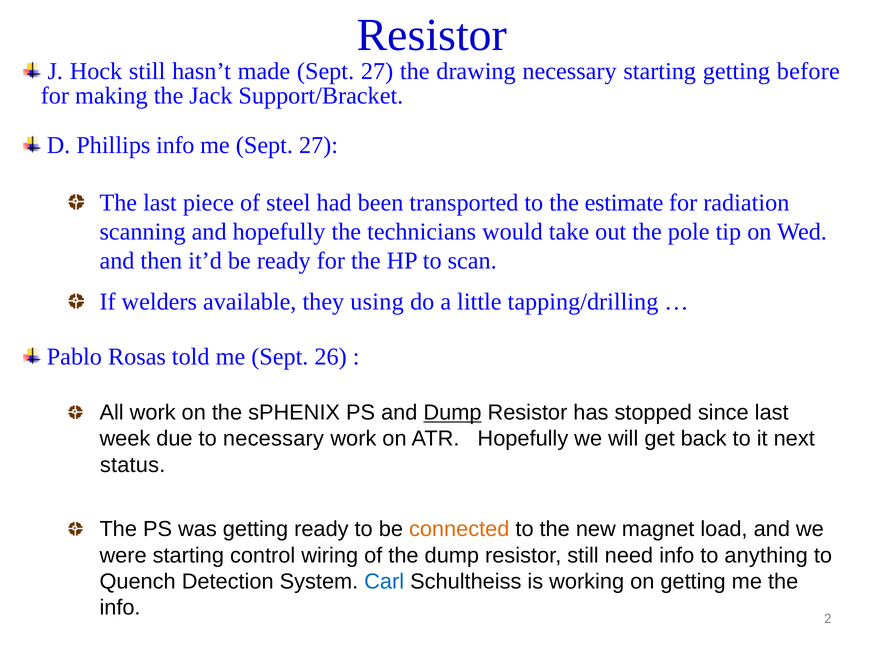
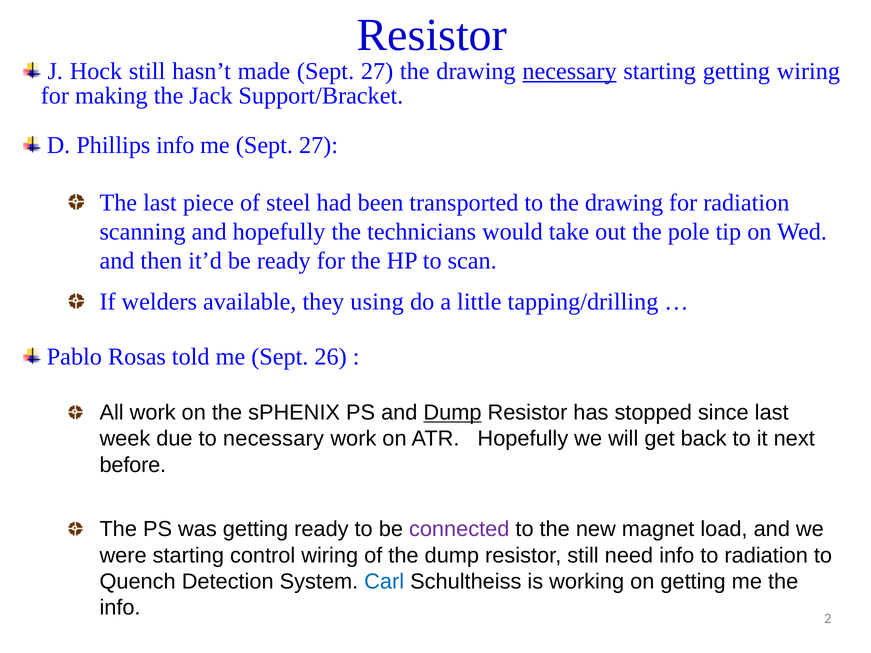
necessary underline: none -> present (570, 71)
getting before: before -> wiring (808, 71)
to the estimate: estimate -> drawing (624, 203)
status: status -> before (133, 465)
connected colour: orange -> purple (459, 529)
to anything: anything -> radiation (766, 556)
